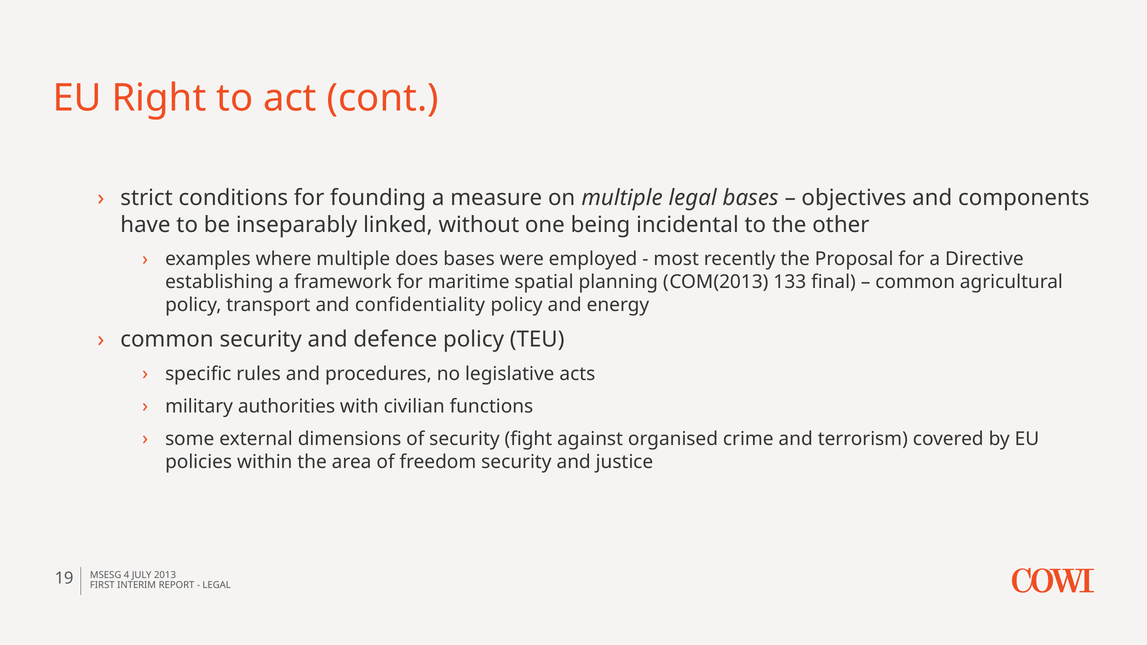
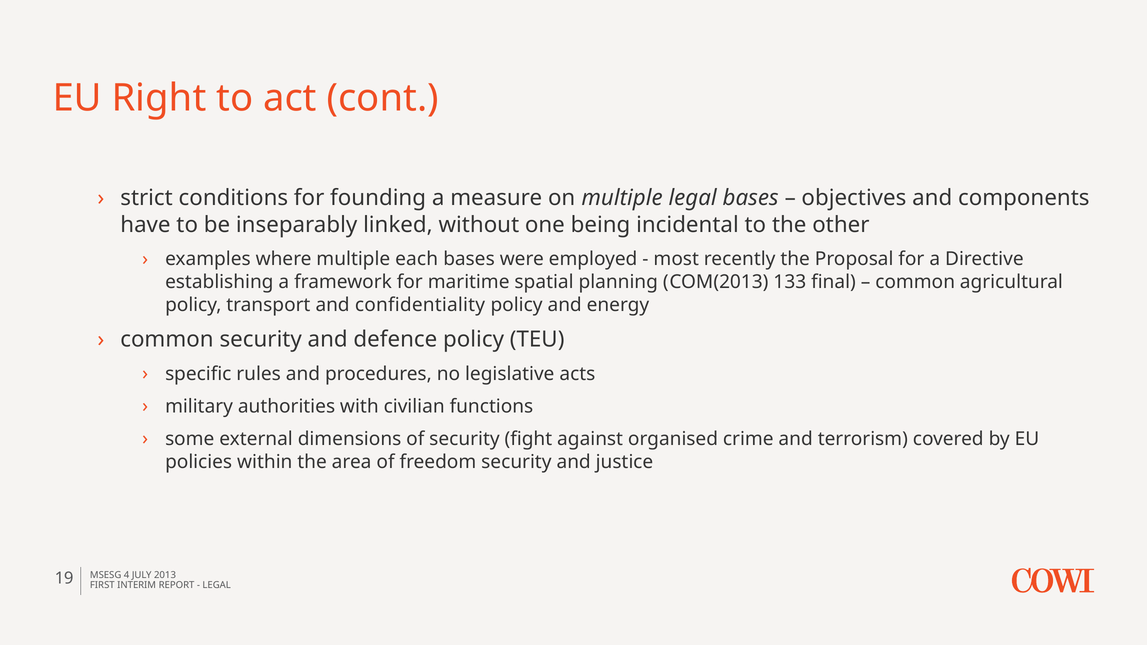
does: does -> each (417, 259)
